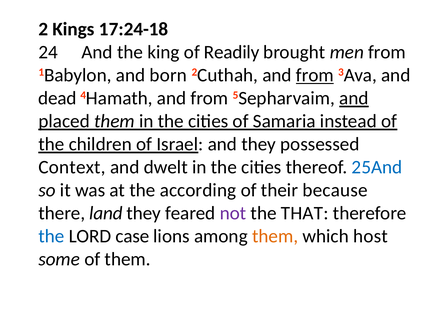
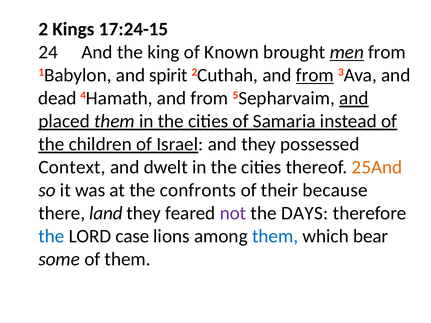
17:24-18: 17:24-18 -> 17:24-15 (134, 29)
Readily: Readily -> Known (231, 52)
men underline: none -> present (347, 52)
born: born -> spirit (168, 75)
25And colour: blue -> orange (377, 167)
according: according -> confronts (198, 190)
THAT: THAT -> DAYS (305, 213)
them colour: orange -> blue (275, 236)
host: host -> bear (371, 236)
